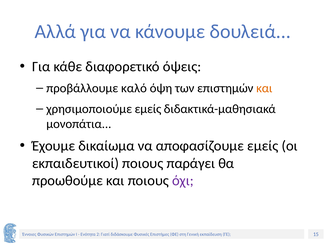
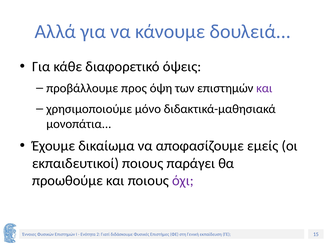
καλό: καλό -> προς (134, 88)
και colour: orange -> purple (264, 88)
χρησιμοποιούμε εμείς: εμείς -> μόνο (148, 109)
